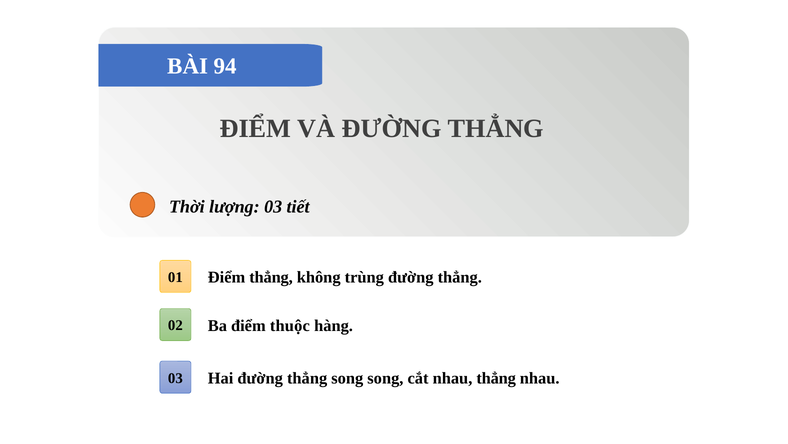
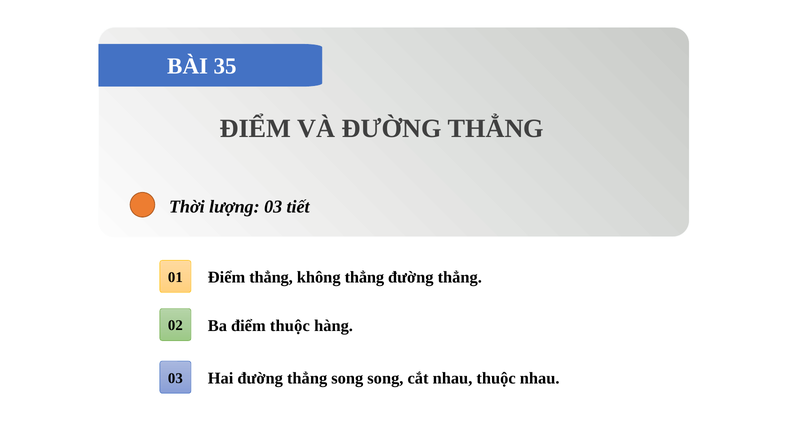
94: 94 -> 35 (225, 66)
không trùng: trùng -> thẳng (364, 277)
nhau thẳng: thẳng -> thuộc (496, 378)
